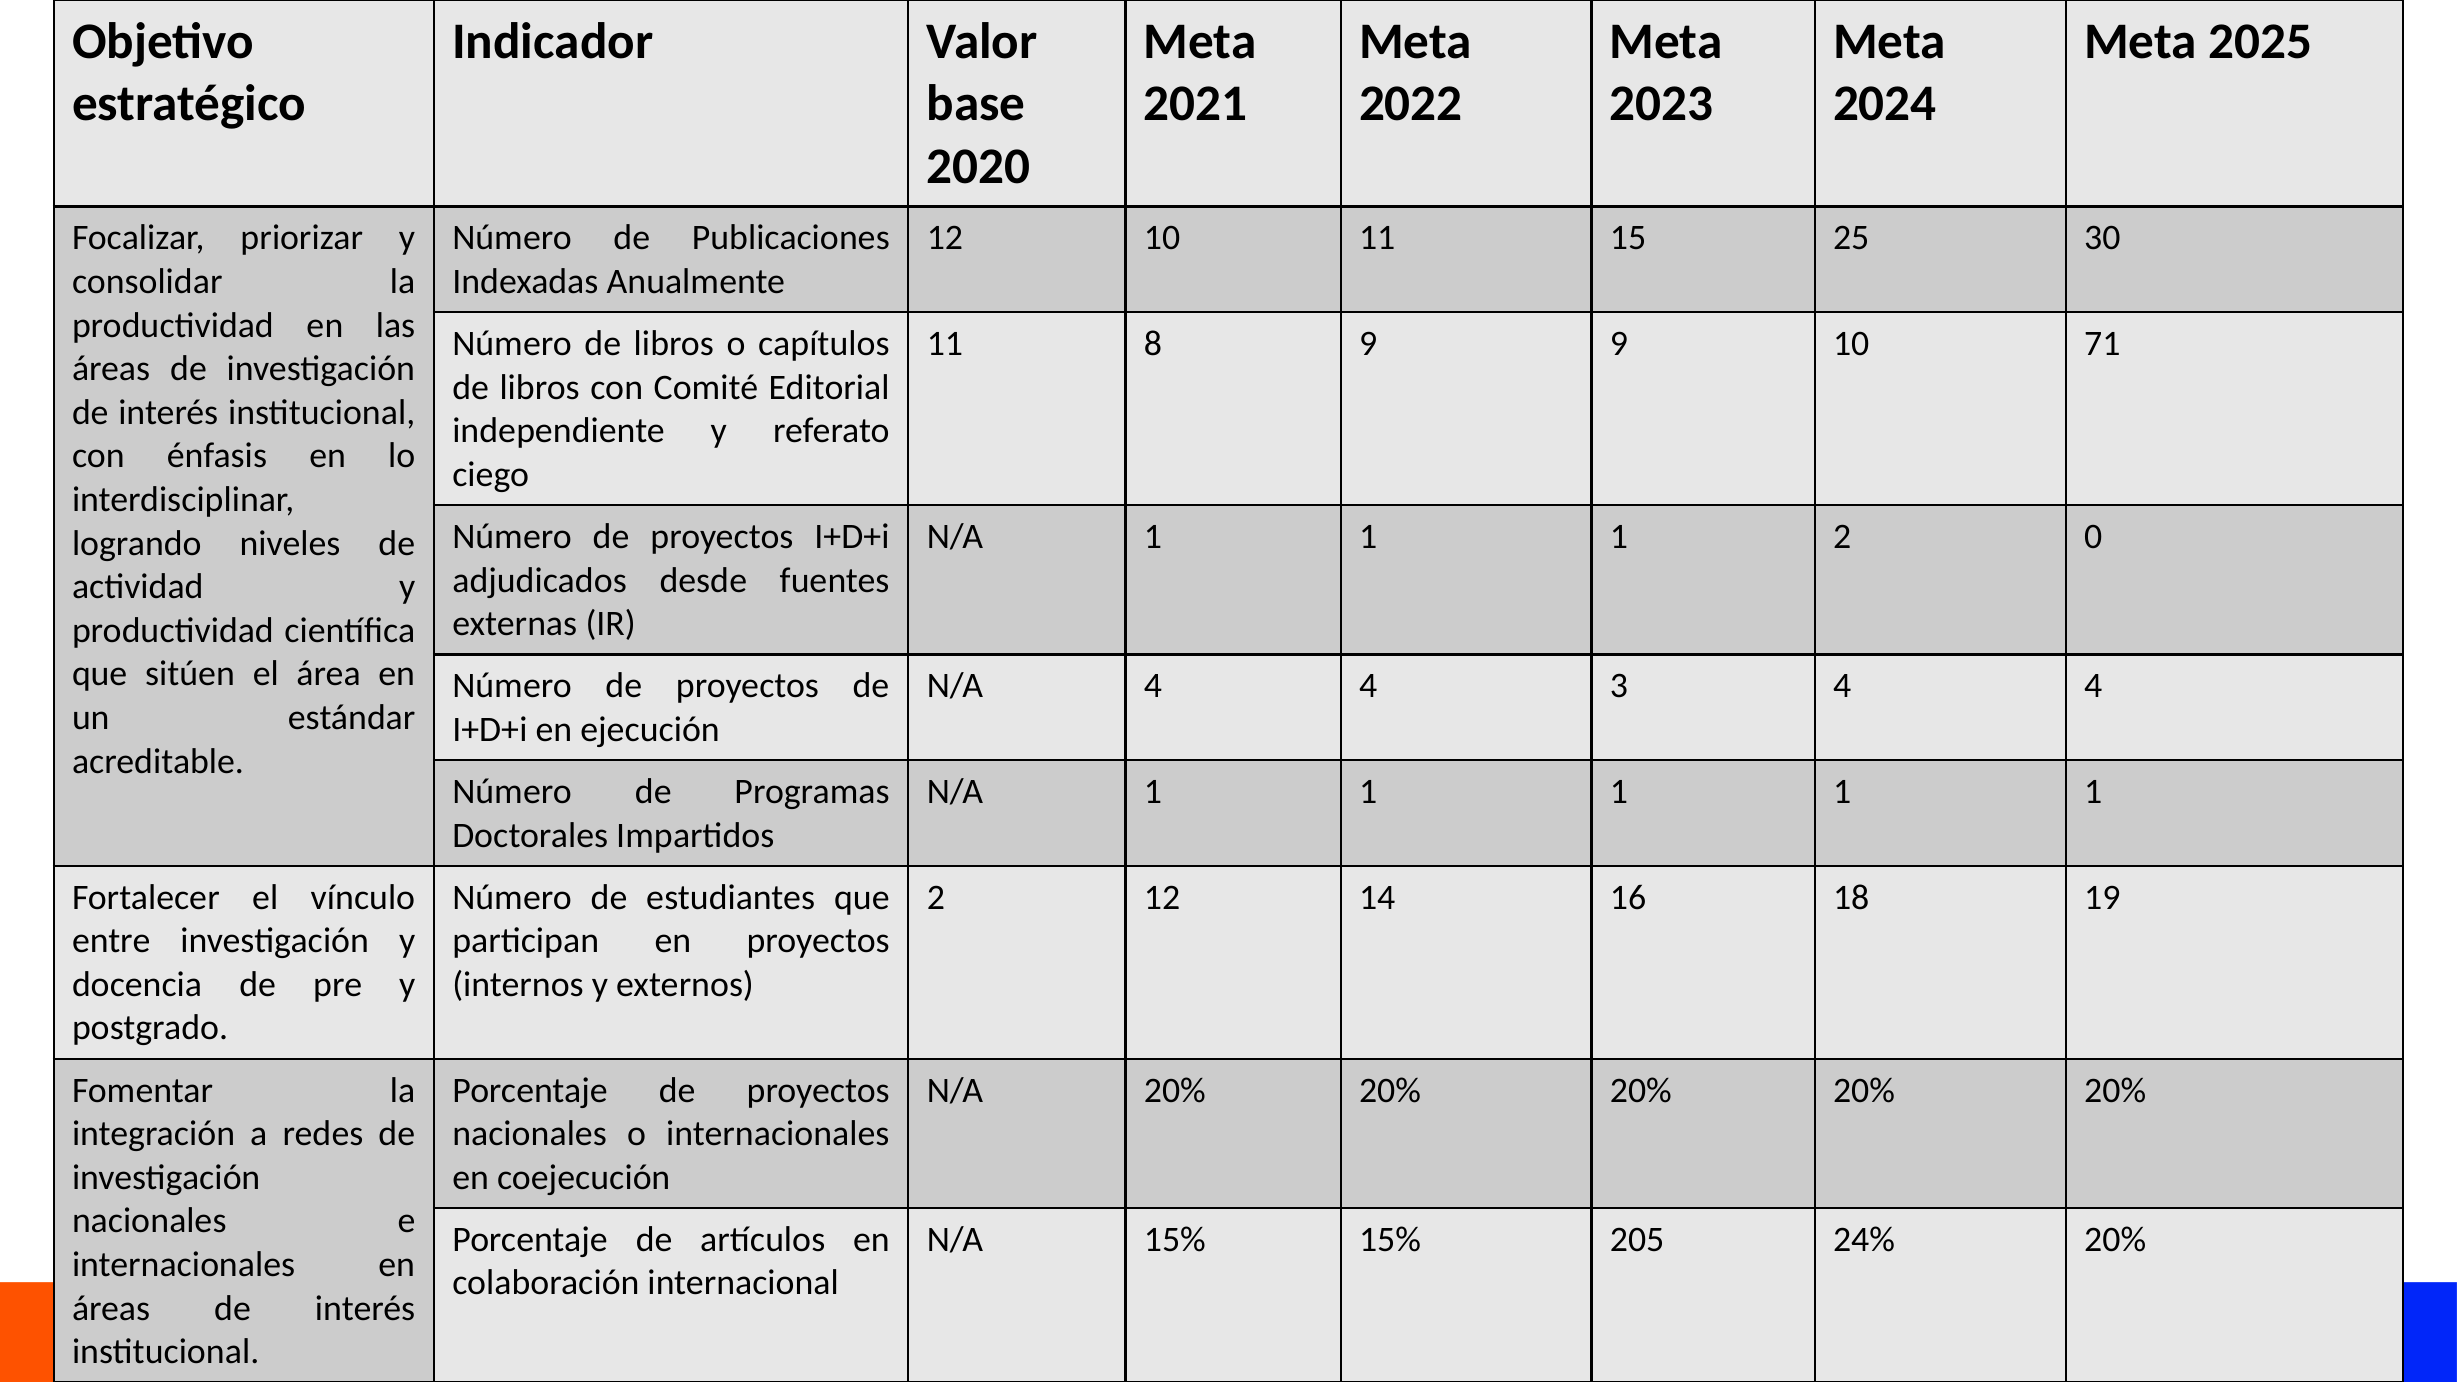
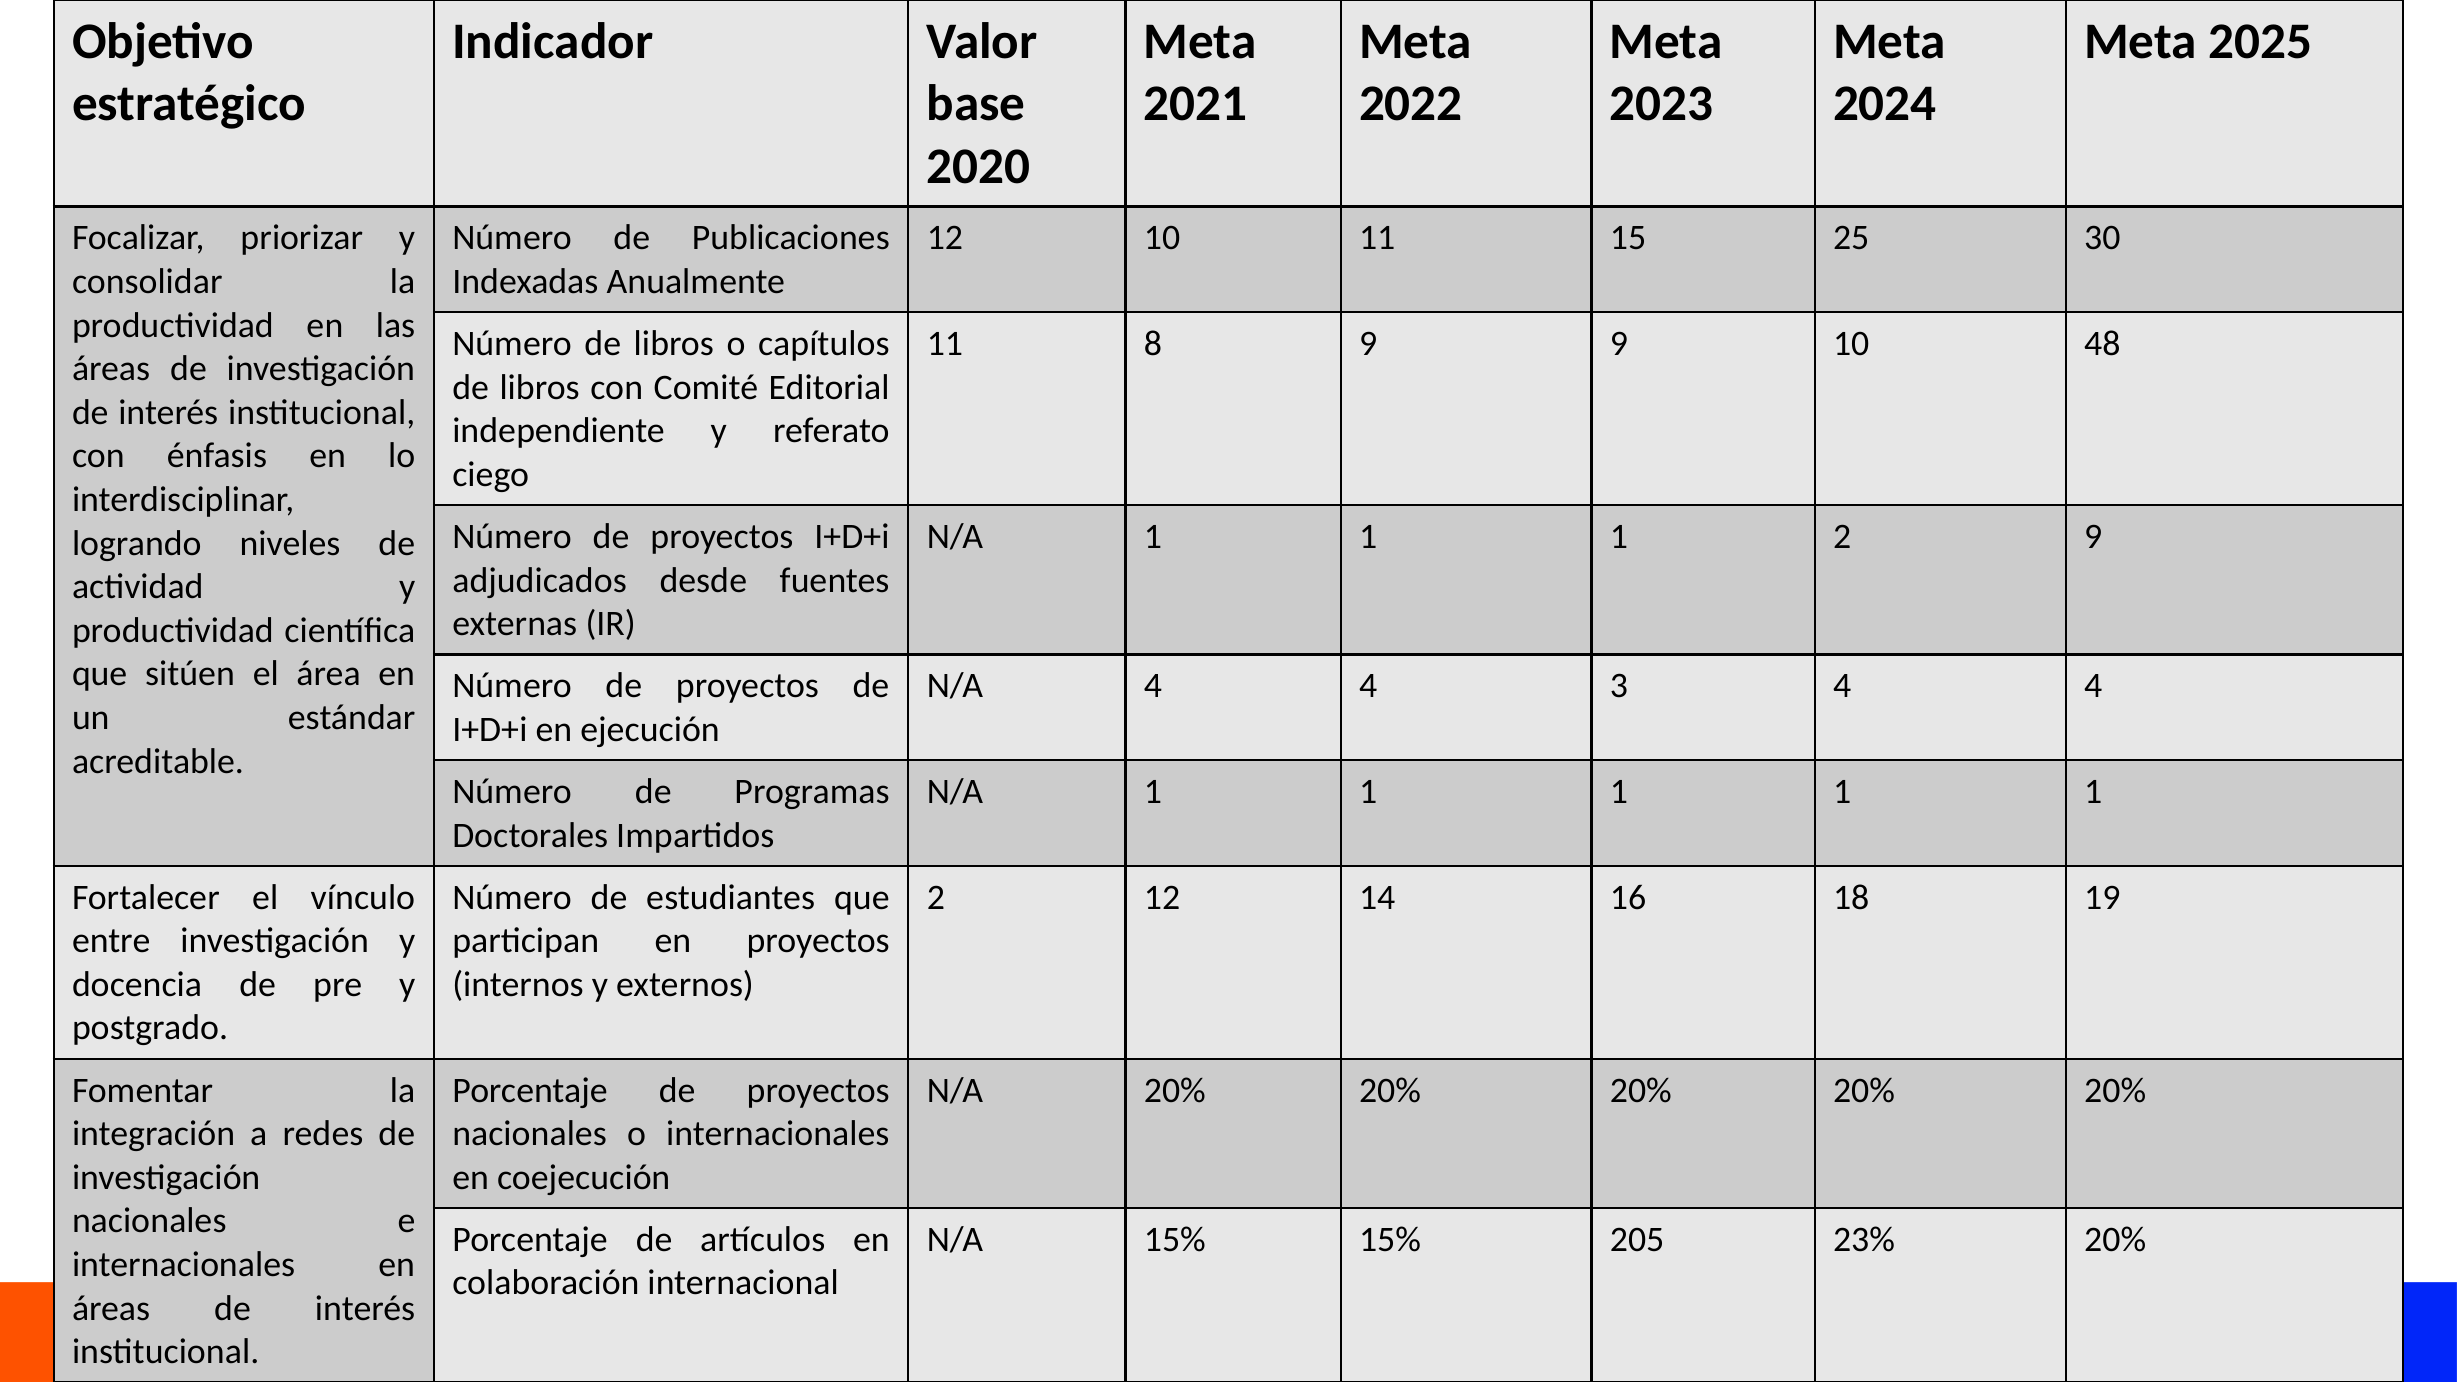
71: 71 -> 48 (2102, 344)
2 0: 0 -> 9 (2093, 537)
24%: 24% -> 23% (1864, 1240)
